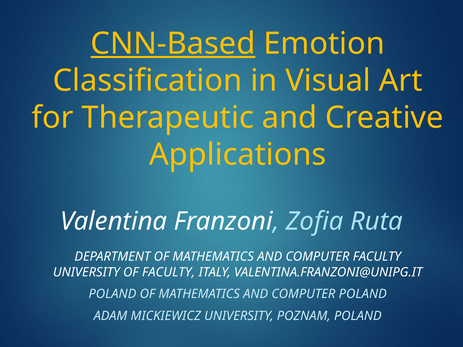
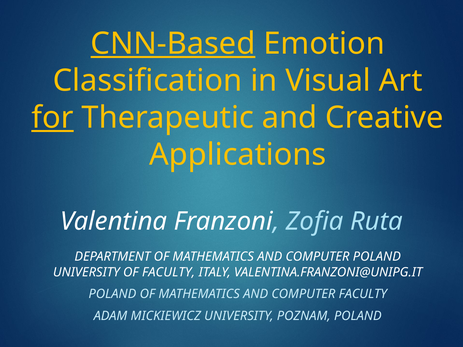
for underline: none -> present (53, 118)
COMPUTER FACULTY: FACULTY -> POLAND (377, 257)
COMPUTER POLAND: POLAND -> FACULTY (363, 294)
